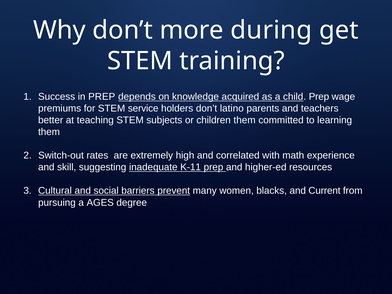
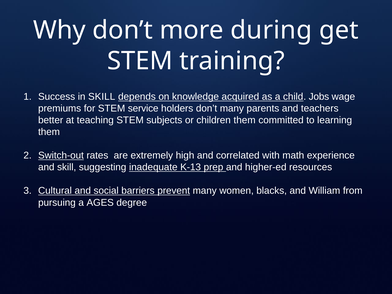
in PREP: PREP -> SKILL (102, 97)
child Prep: Prep -> Jobs (319, 97)
don’t latino: latino -> many (232, 108)
Switch-out underline: none -> present (61, 155)
K-11: K-11 -> K-13 (191, 167)
Current: Current -> William (324, 191)
